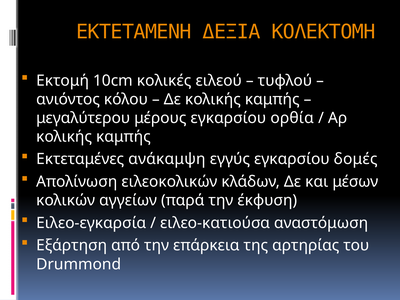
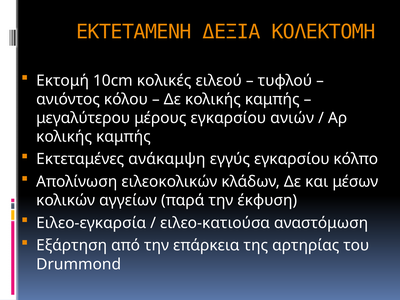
ορθία: ορθία -> ανιών (292, 118)
δομές: δομές -> κόλπο (356, 159)
